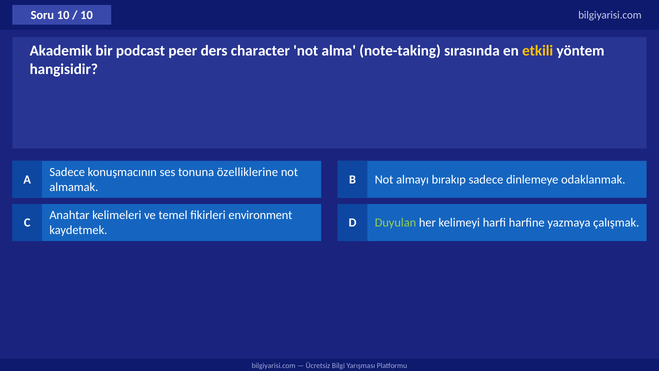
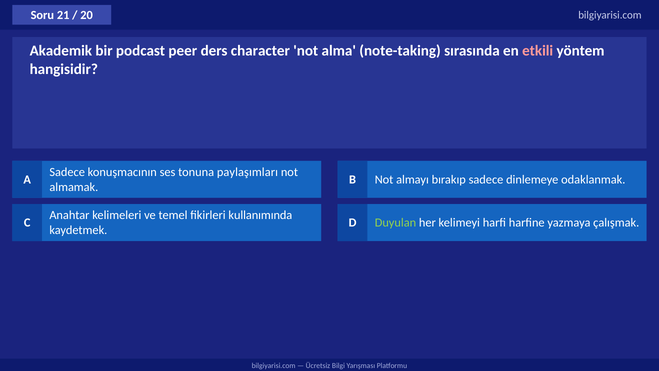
Soru 10: 10 -> 21 (63, 15)
10: 10 -> 20 (87, 15)
etkili colour: yellow -> pink (538, 51)
özelliklerine: özelliklerine -> paylaşımları (247, 172)
environment: environment -> kullanımında (260, 215)
